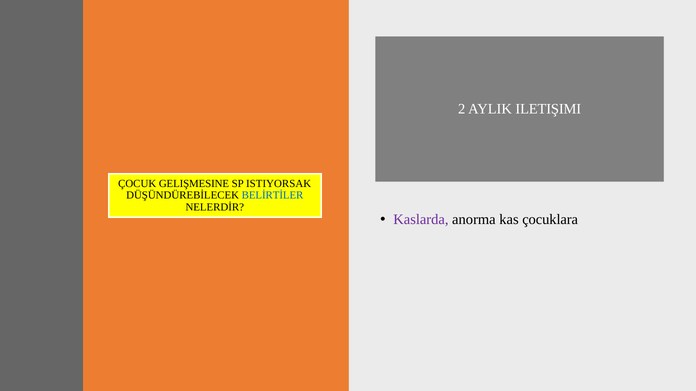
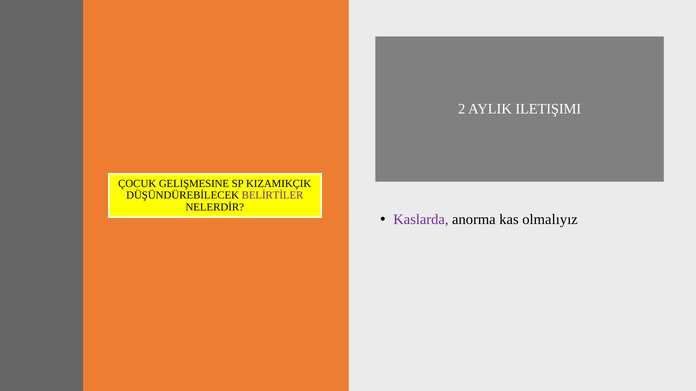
ISTIYORSAK: ISTIYORSAK -> KIZAMIKÇIK (279, 184)
BELİRTİLER colour: blue -> purple (273, 196)
çocuklara: çocuklara -> olmalıyız (550, 220)
